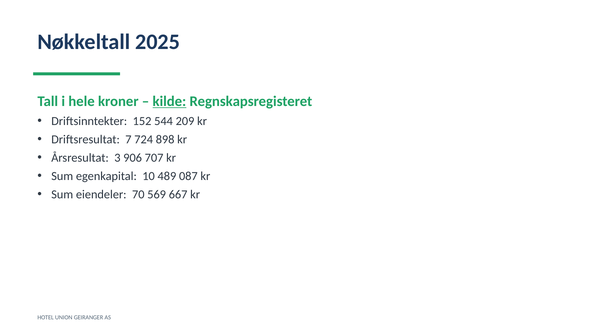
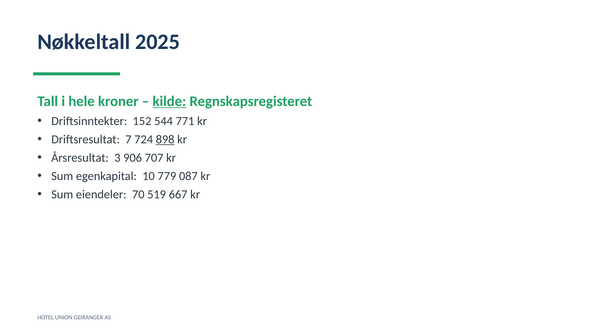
209: 209 -> 771 (185, 121)
898 underline: none -> present (165, 140)
489: 489 -> 779 (167, 176)
569: 569 -> 519 (157, 195)
